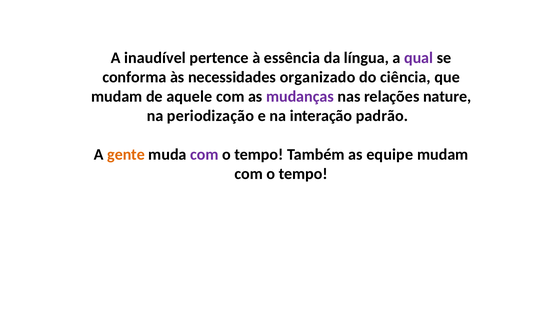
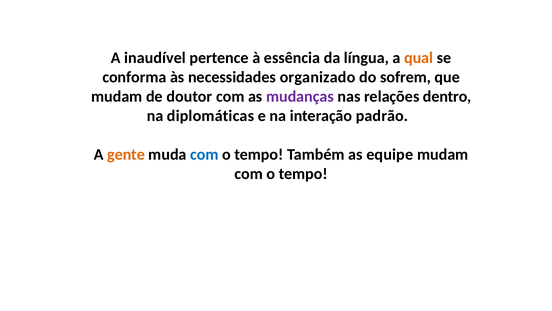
qual colour: purple -> orange (419, 58)
ciência: ciência -> sofrem (406, 77)
aquele: aquele -> doutor (189, 96)
nature: nature -> dentro (447, 96)
periodização: periodização -> diplomáticas (211, 116)
com colour: purple -> blue (204, 154)
